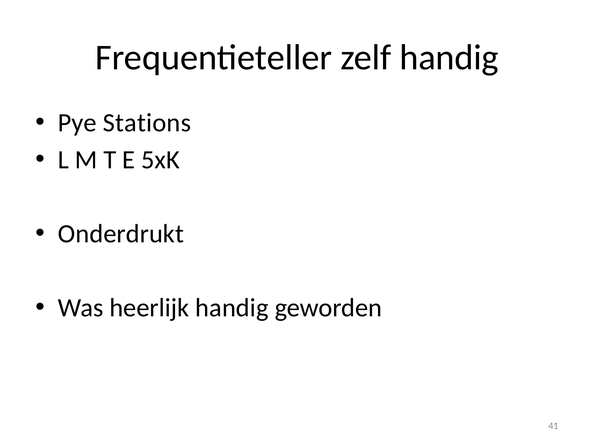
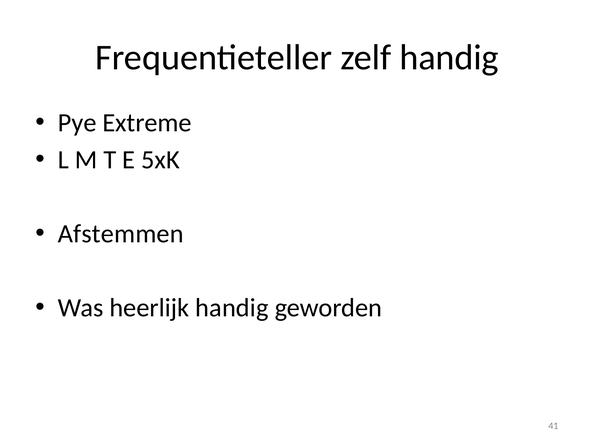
Stations: Stations -> Extreme (147, 123)
Onderdrukt: Onderdrukt -> Afstemmen (121, 233)
